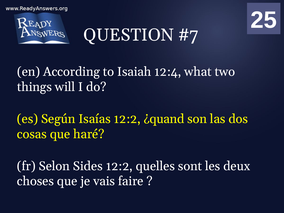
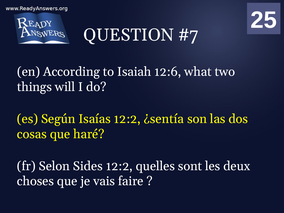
12:4: 12:4 -> 12:6 (168, 72)
¿quand: ¿quand -> ¿sentía (164, 119)
